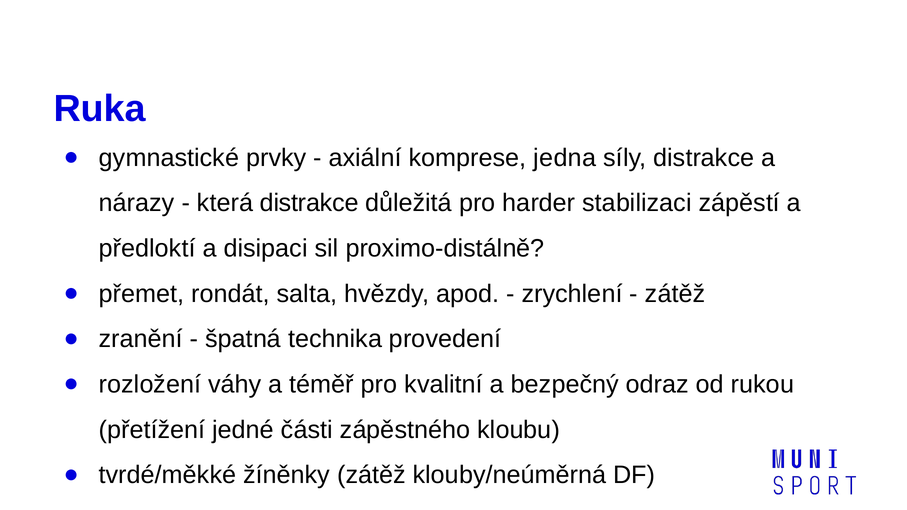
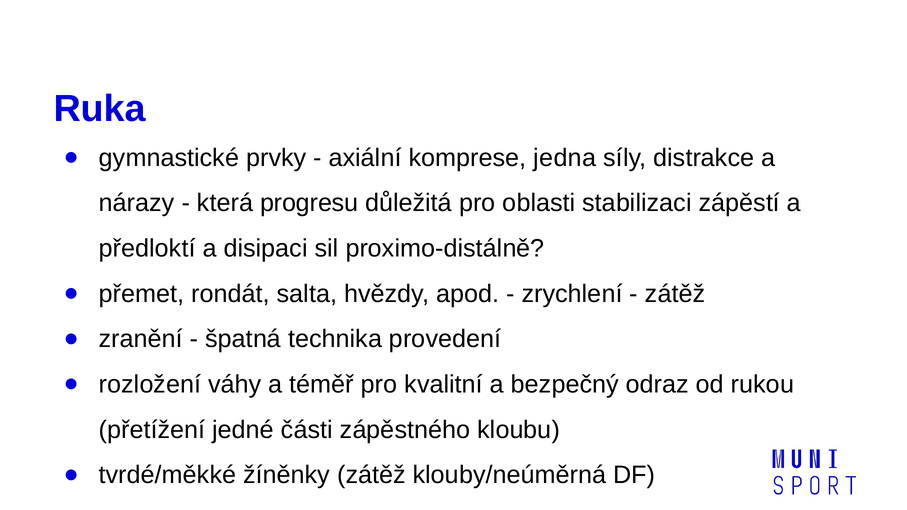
která distrakce: distrakce -> progresu (309, 203)
harder: harder -> oblasti (539, 203)
